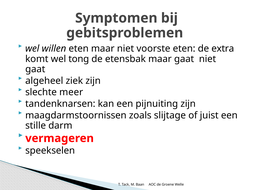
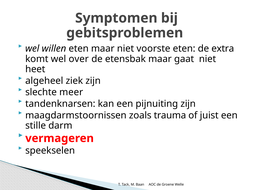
tong: tong -> over (79, 59)
gaat: gaat -> heet (35, 69)
slijtage: slijtage -> trauma (170, 115)
